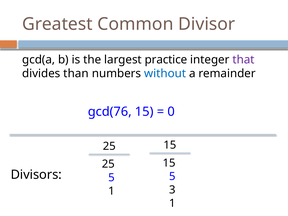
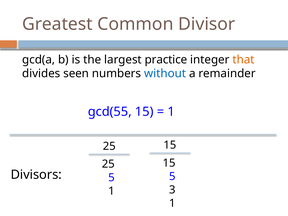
that colour: purple -> orange (244, 60)
than: than -> seen (76, 74)
gcd(76: gcd(76 -> gcd(55 (110, 112)
0: 0 -> 1 (171, 112)
